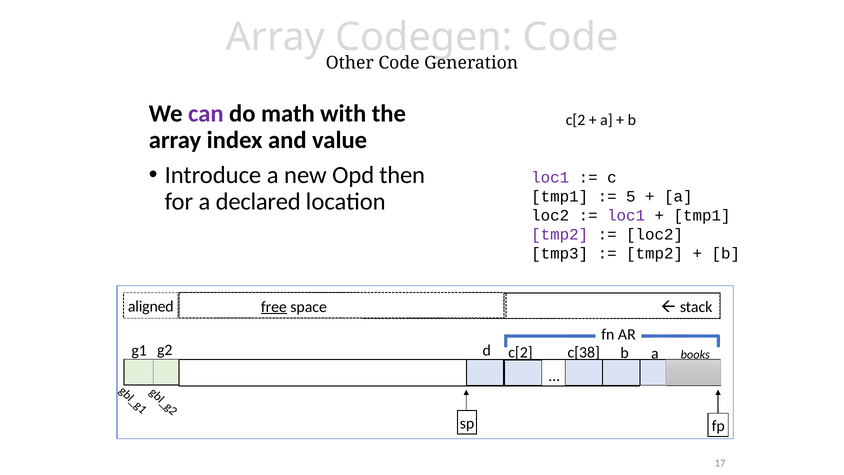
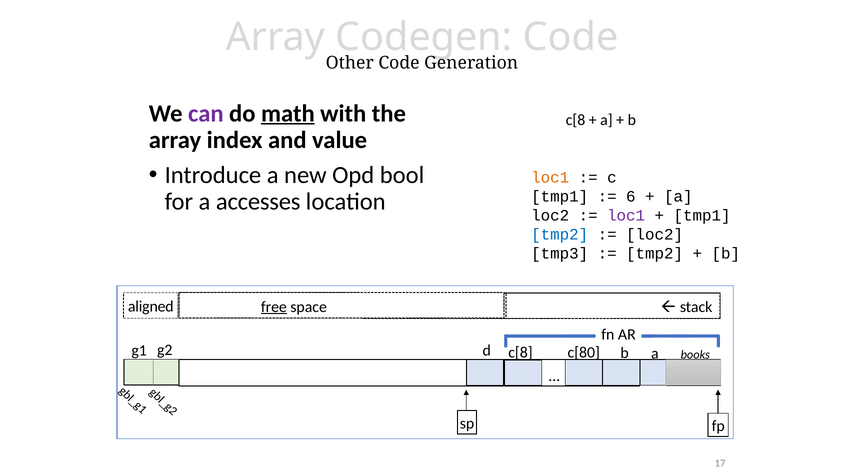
math underline: none -> present (288, 113)
c[2: c[2 -> c[8 (576, 120)
then: then -> bool (402, 175)
loc1 colour: purple -> orange (550, 177)
5: 5 -> 6 (631, 196)
declared: declared -> accesses (258, 202)
tmp2 colour: purple -> blue (560, 234)
c[2: c[2 -> c[8 (520, 352)
c[38: c[38 -> c[80 (584, 352)
